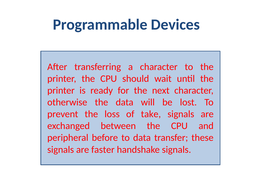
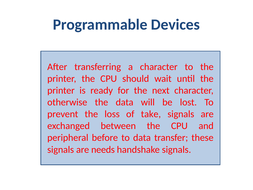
faster: faster -> needs (103, 149)
